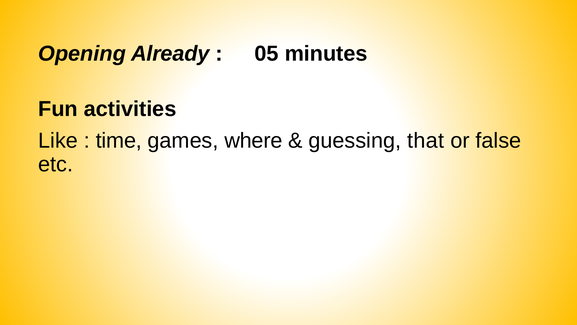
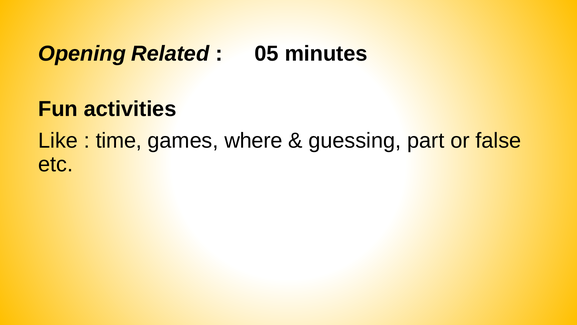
Already: Already -> Related (170, 53)
that: that -> part (426, 141)
